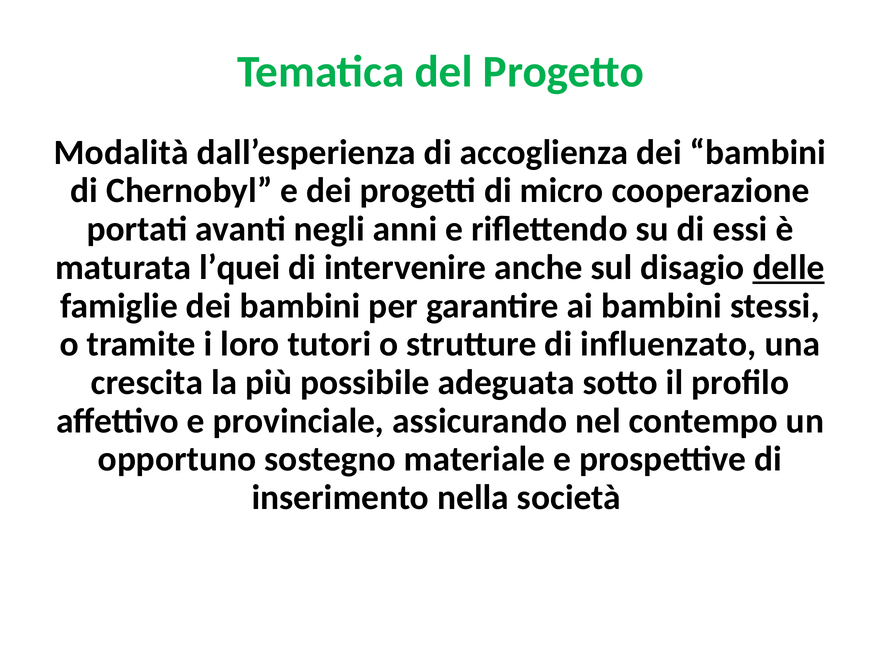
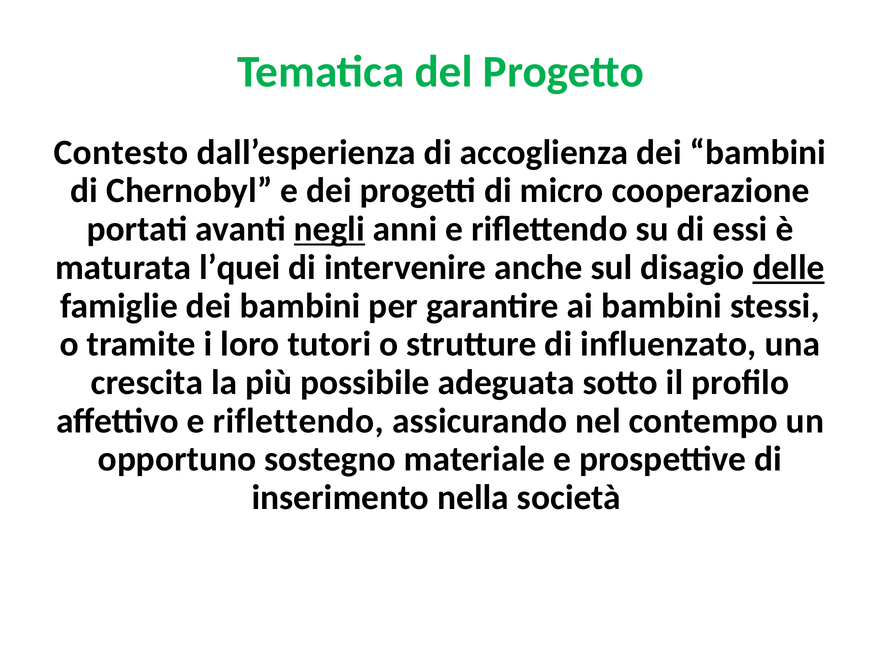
Modalità: Modalità -> Contesto (121, 152)
negli underline: none -> present (329, 229)
affettivo e provinciale: provinciale -> riflettendo (298, 421)
